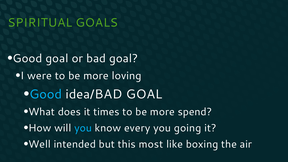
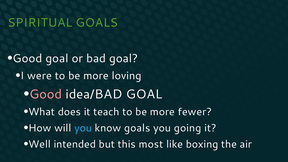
Good colour: light blue -> pink (46, 94)
times: times -> teach (106, 112)
spend: spend -> fewer (195, 112)
know every: every -> goals (137, 128)
